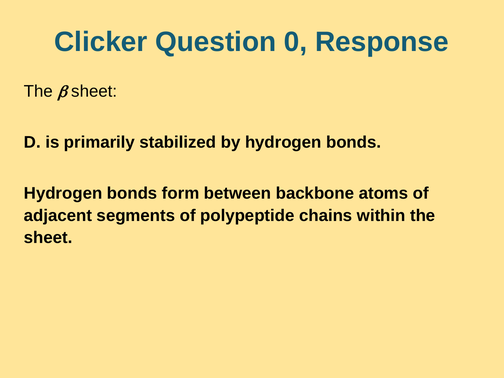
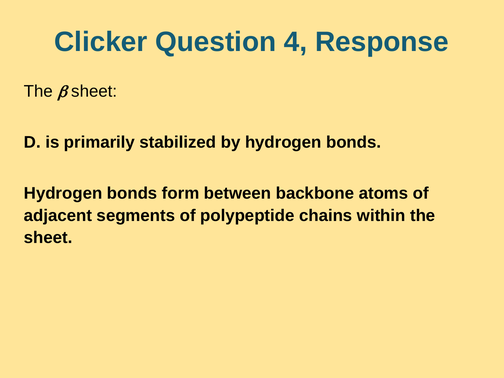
0: 0 -> 4 (296, 42)
